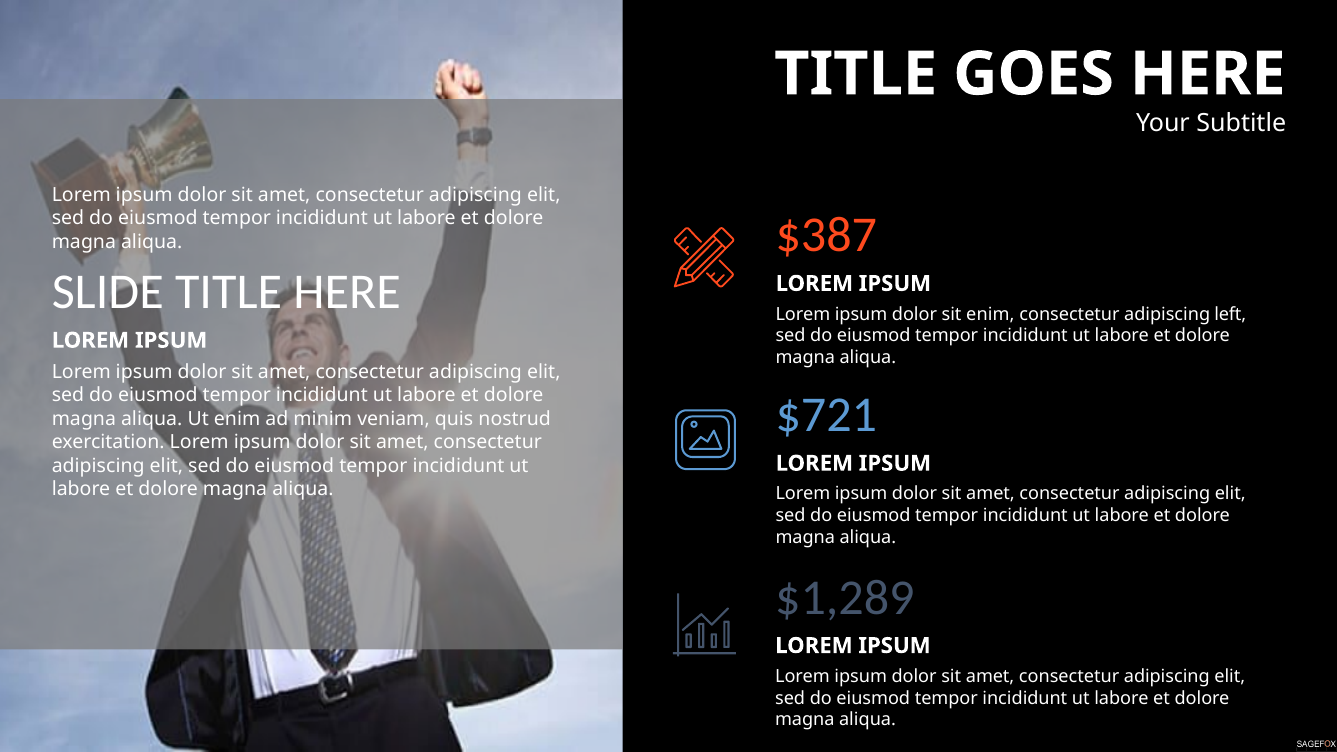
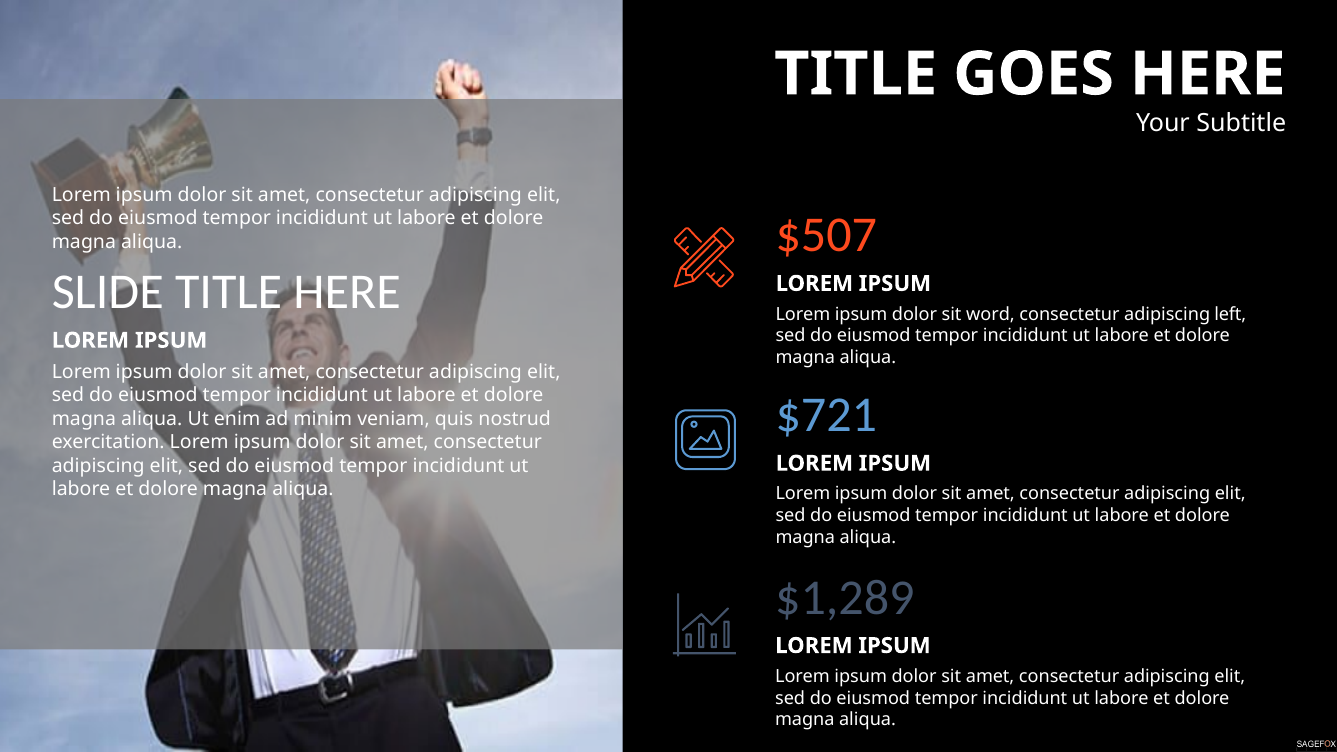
$387: $387 -> $507 (826, 235)
sit enim: enim -> word (990, 314)
